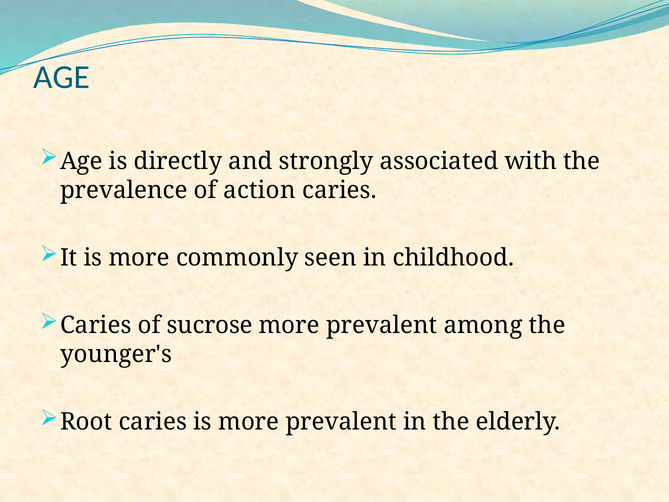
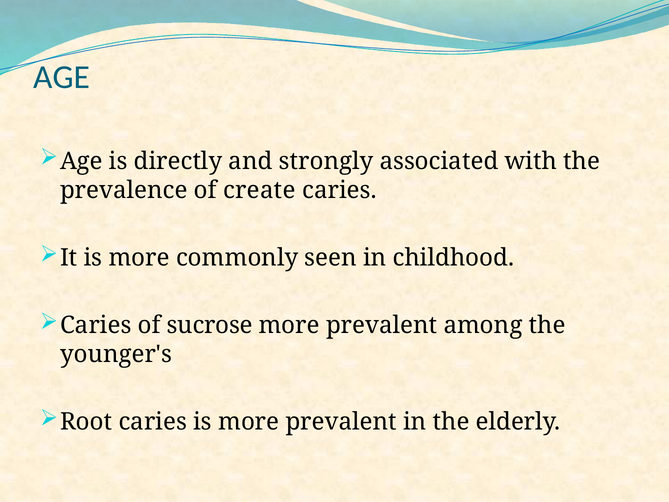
action: action -> create (259, 190)
